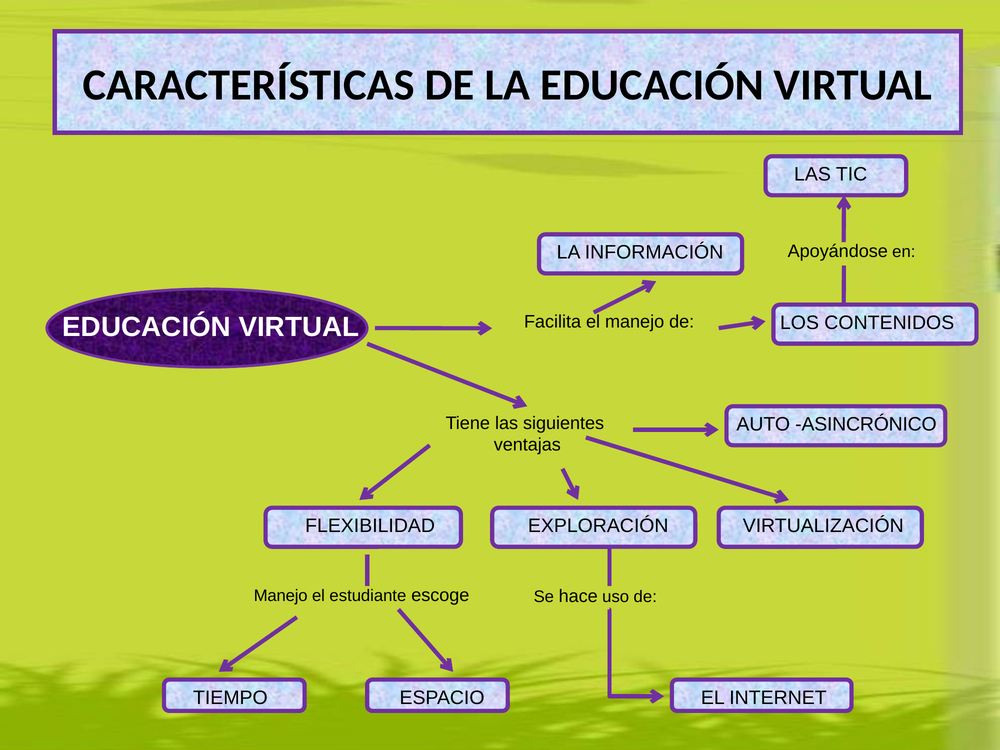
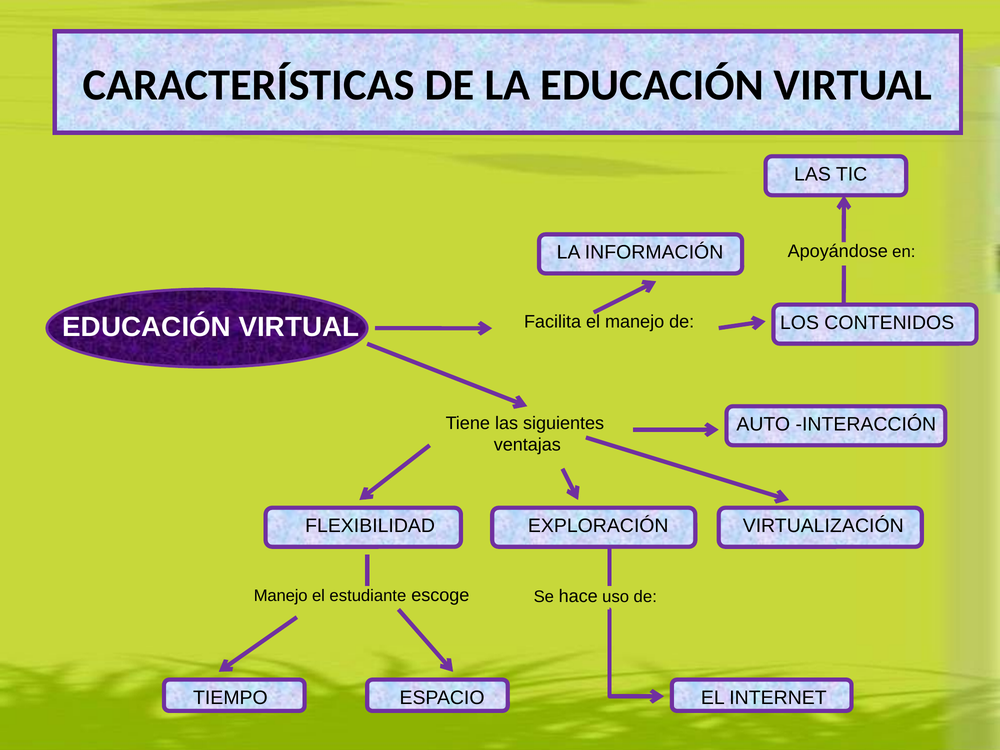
ASINCRÓNICO: ASINCRÓNICO -> INTERACCIÓN (866, 424)
